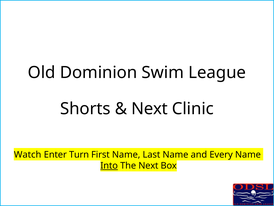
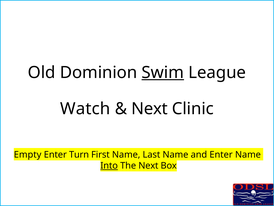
Swim underline: none -> present (163, 72)
Shorts: Shorts -> Watch (85, 109)
Watch: Watch -> Empty (28, 154)
and Every: Every -> Enter (221, 154)
